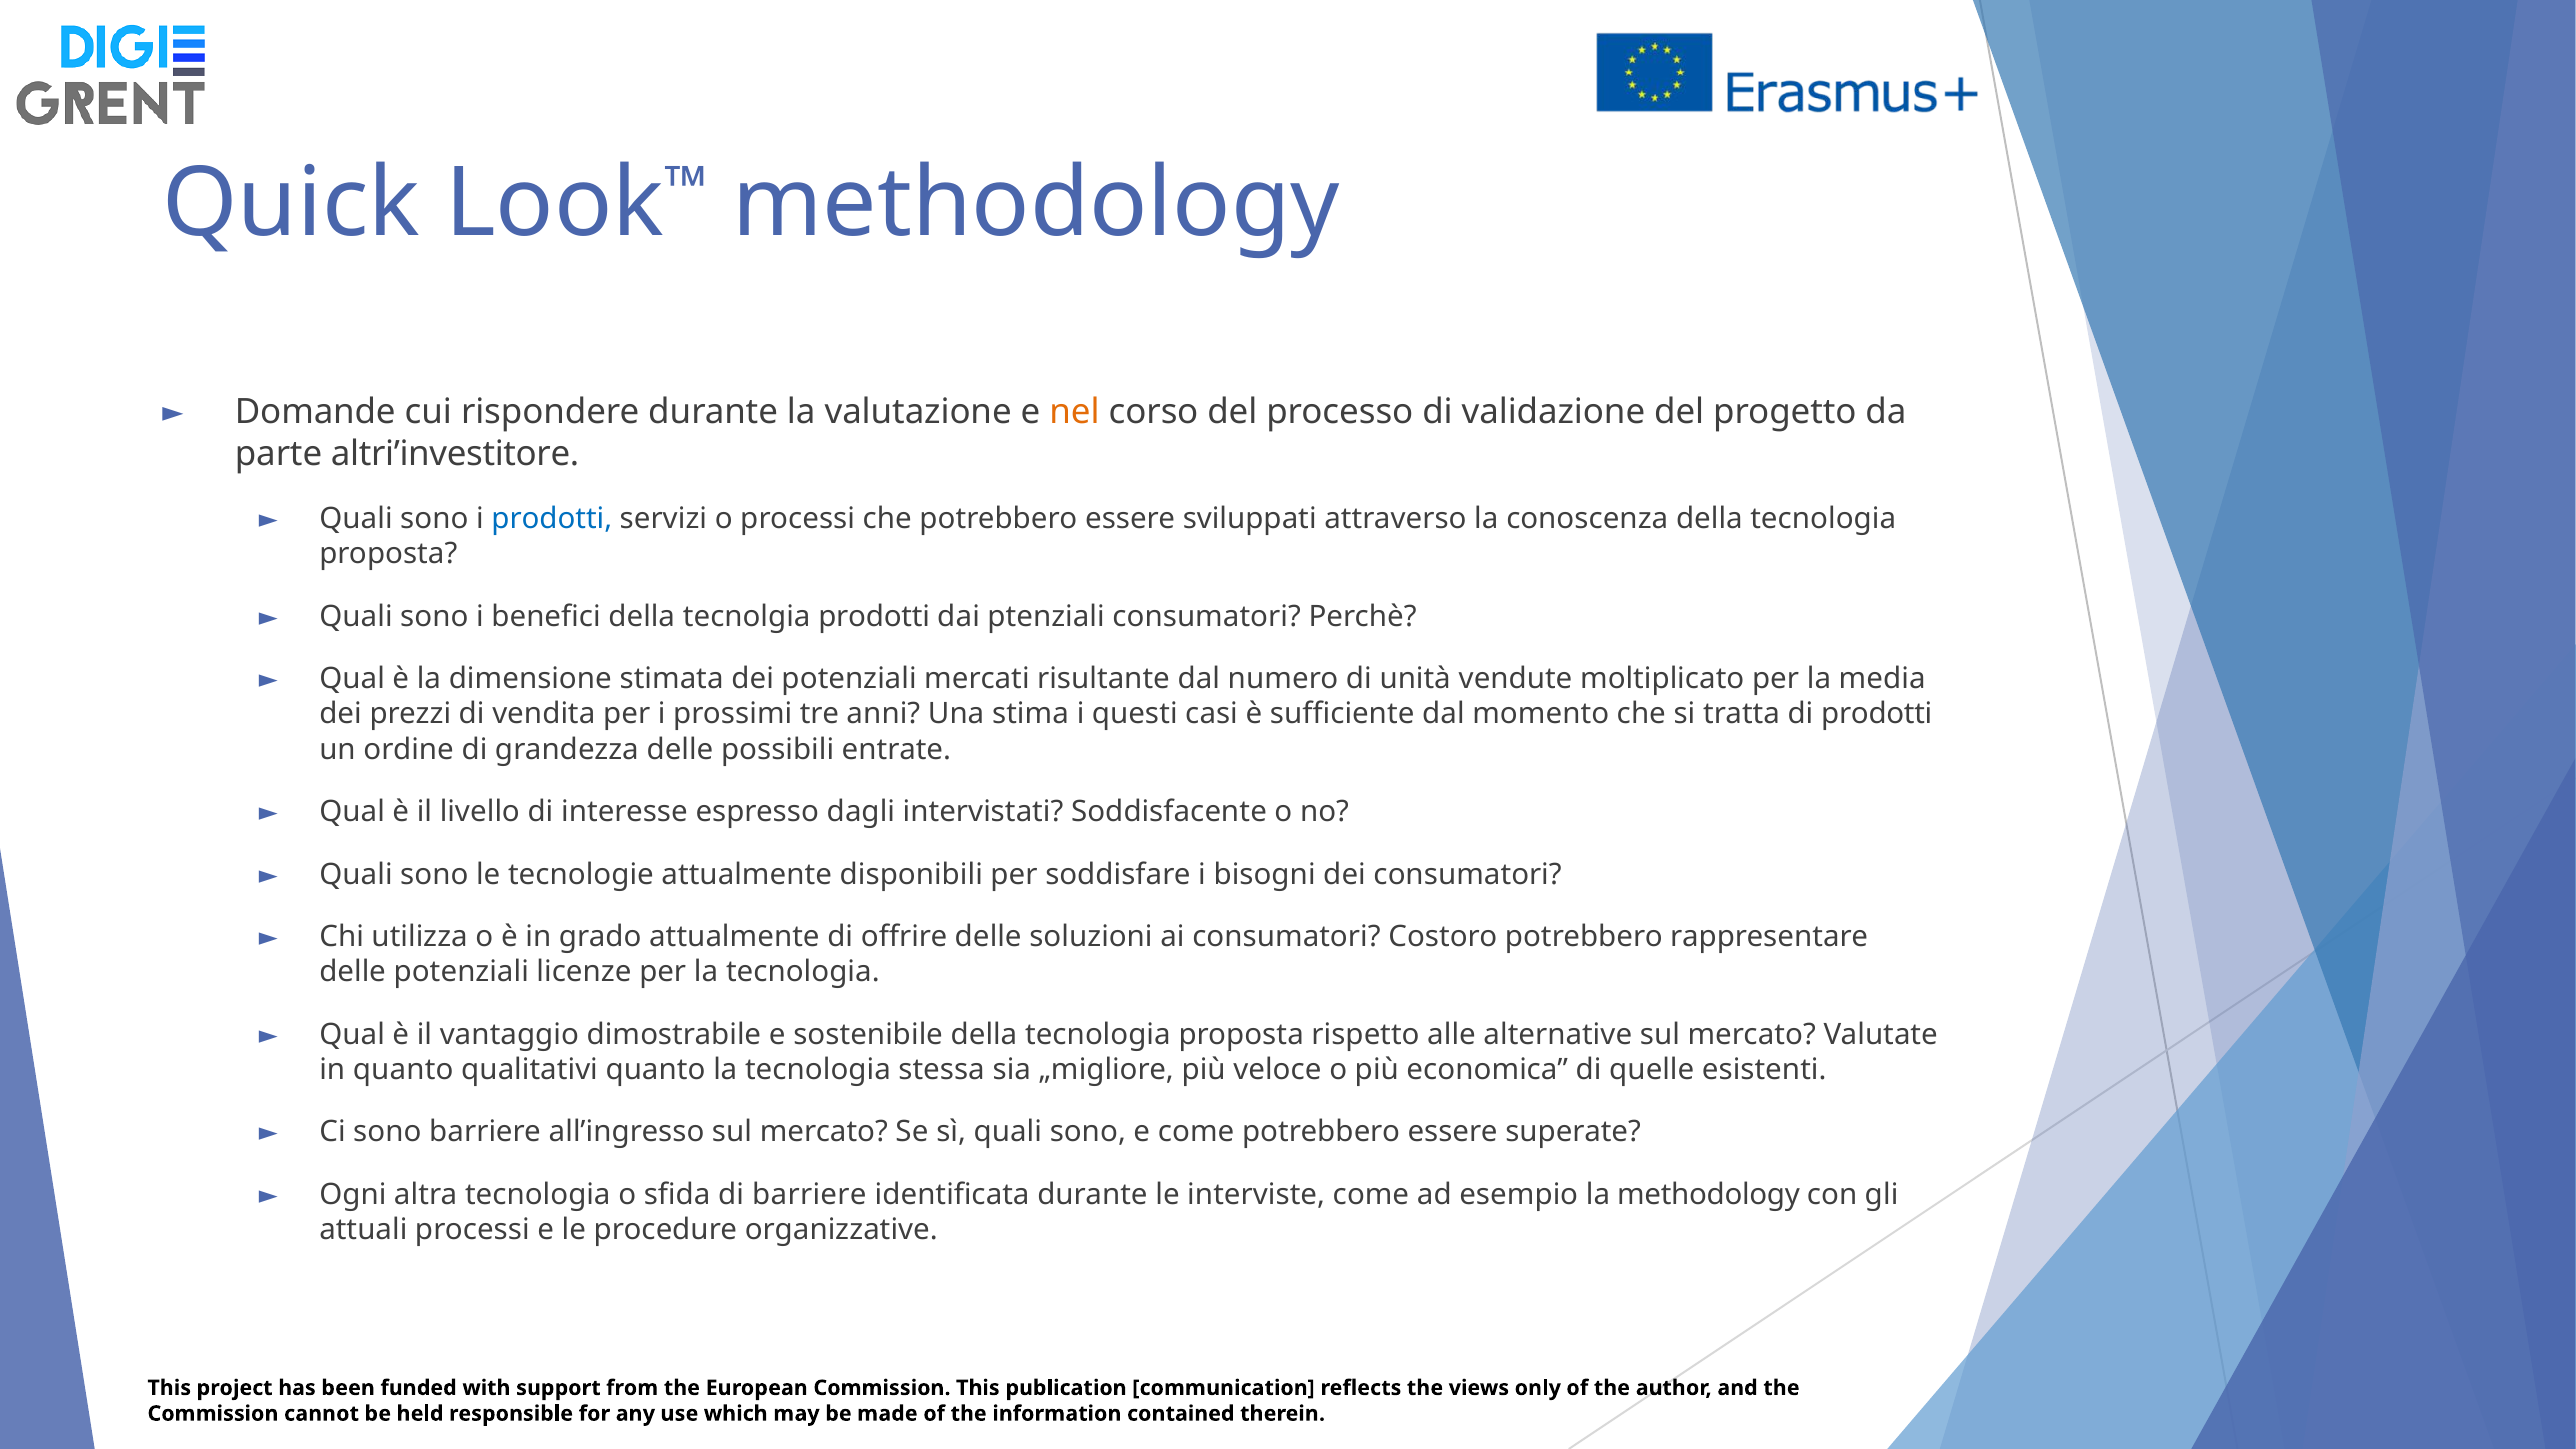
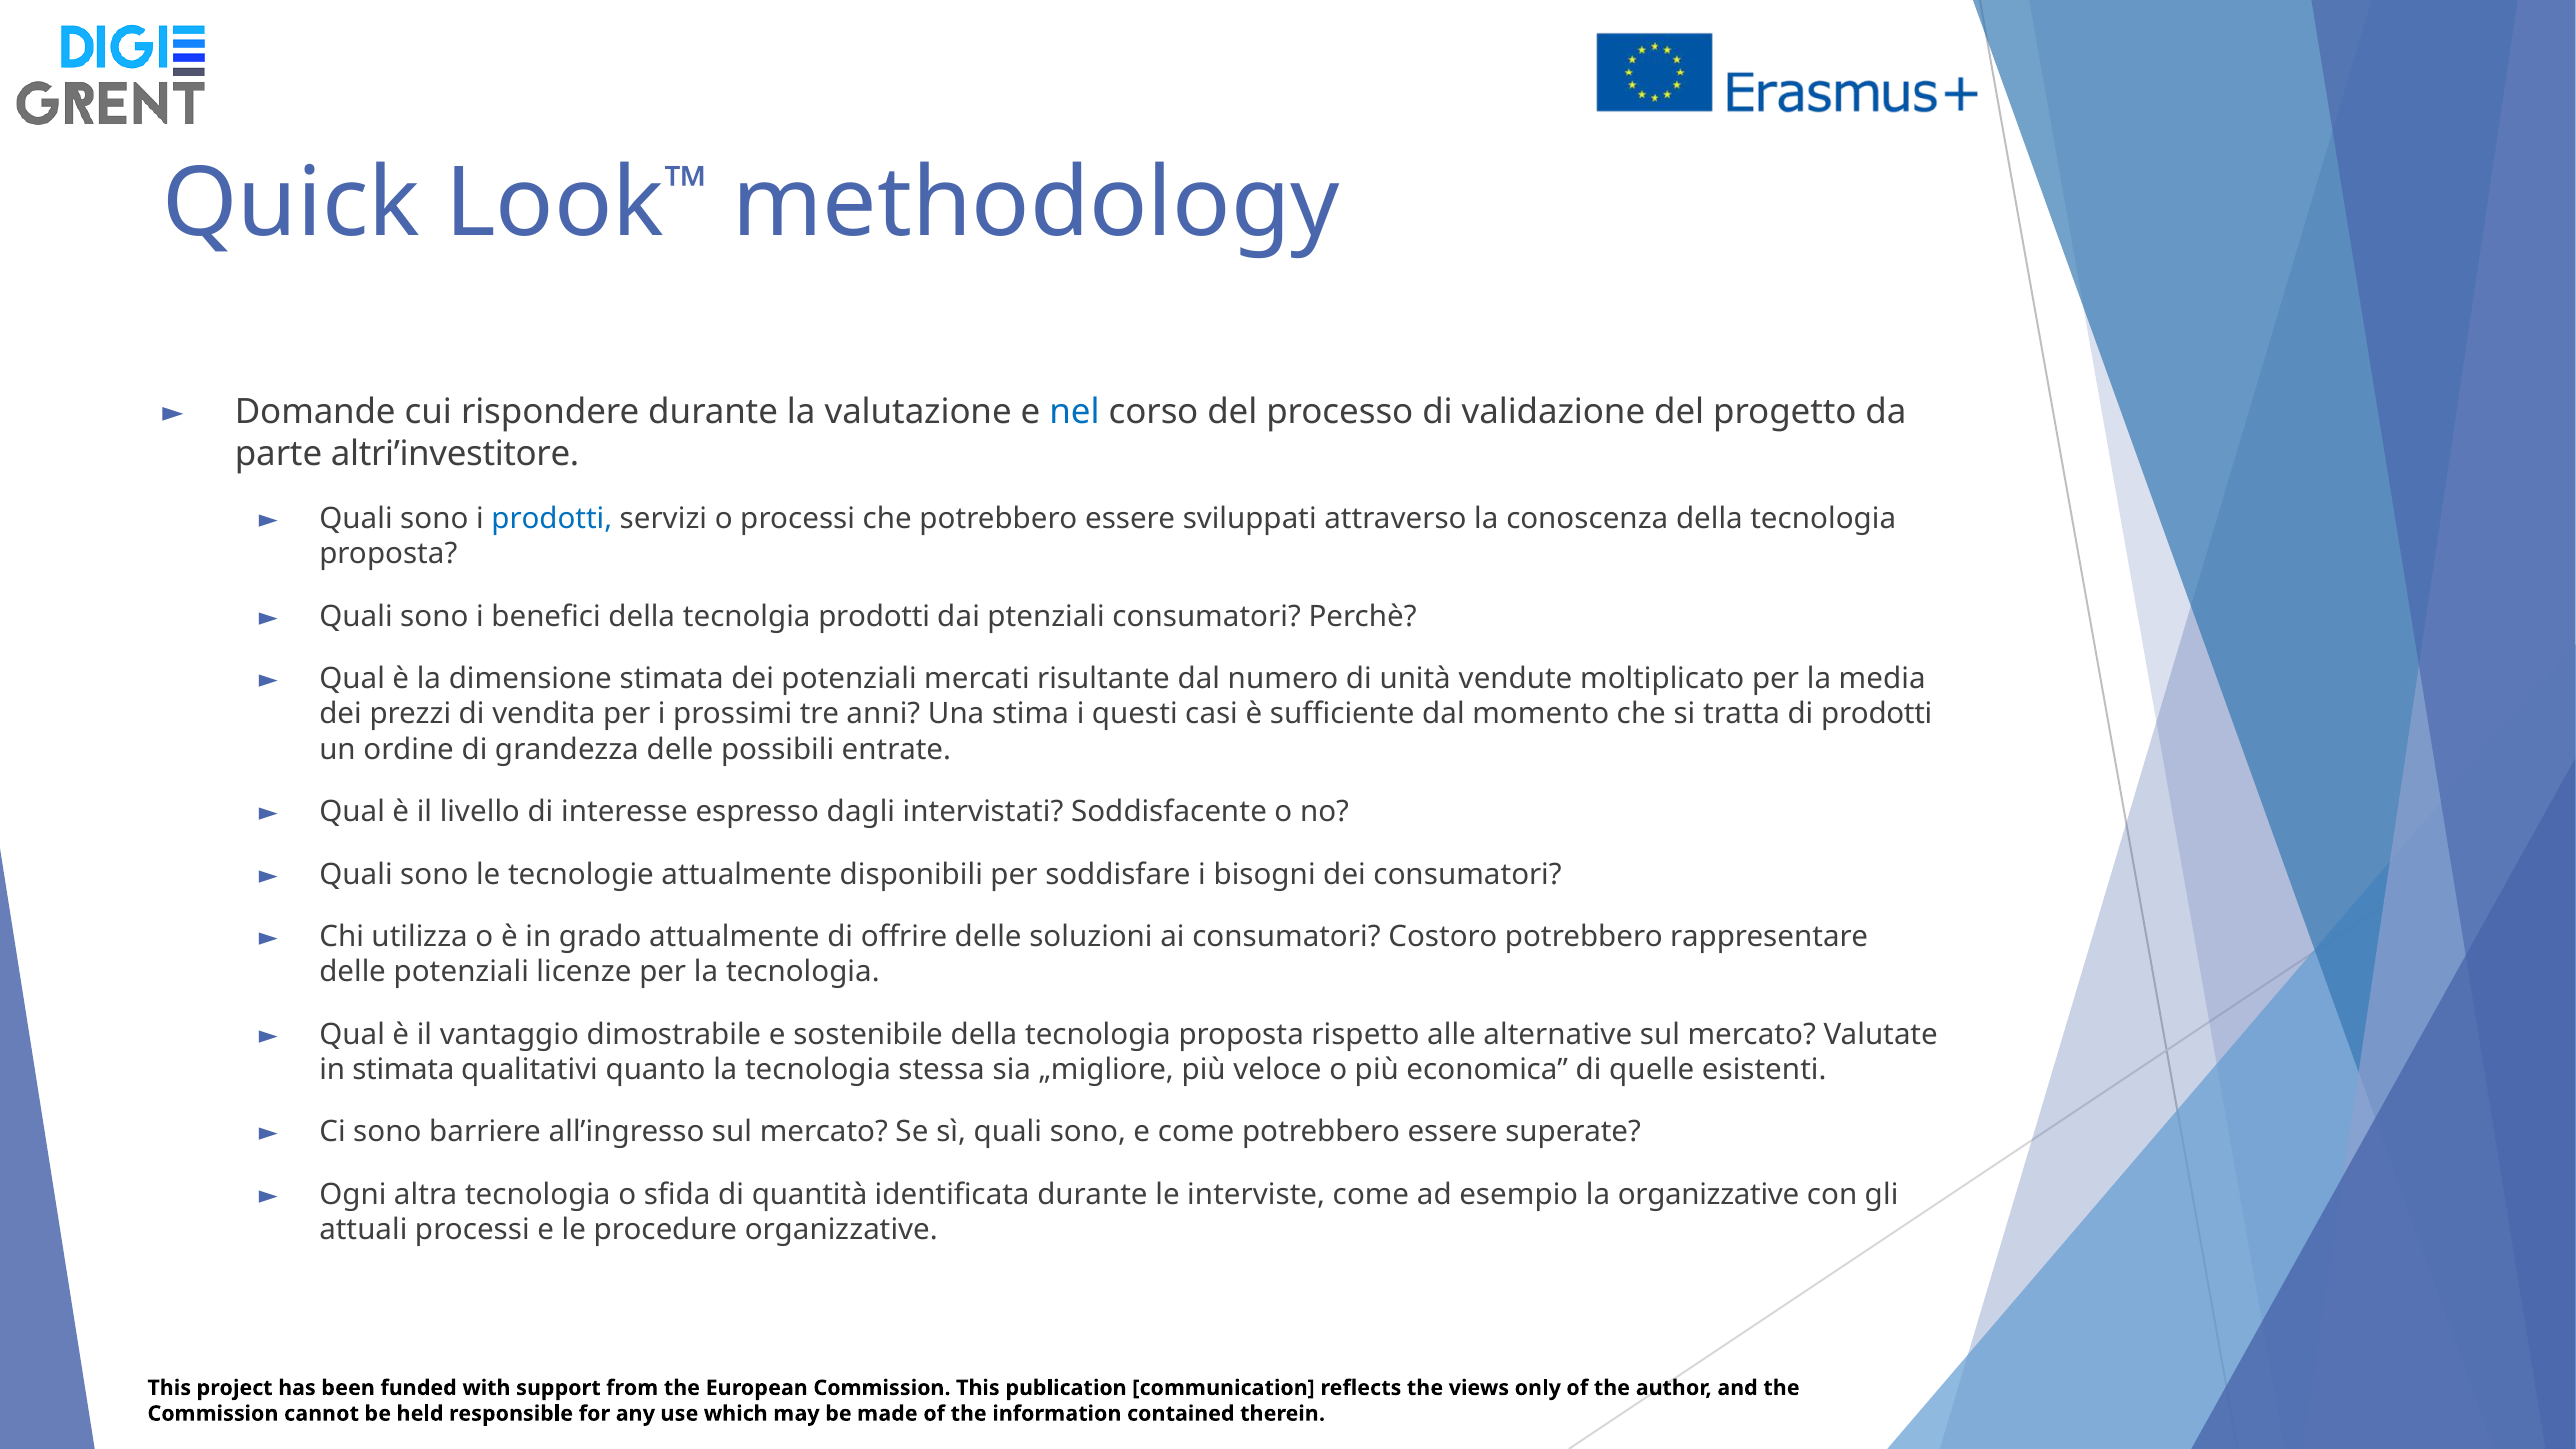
nel colour: orange -> blue (1074, 412)
in quanto: quanto -> stimata (403, 1070)
di barriere: barriere -> quantità (810, 1194)
la methodology: methodology -> organizzative (1709, 1194)
